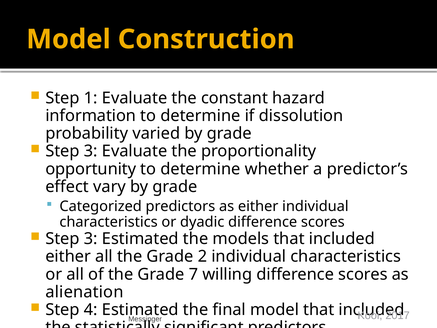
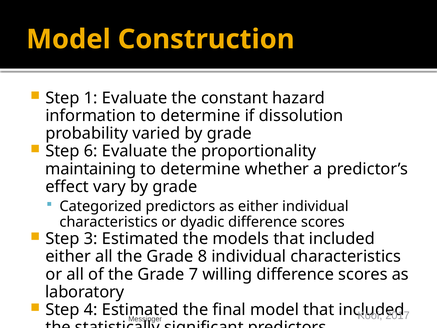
3: 3 -> 6 (91, 151)
opportunity: opportunity -> maintaining (91, 169)
2: 2 -> 8 (202, 256)
alienation: alienation -> laboratory (85, 292)
